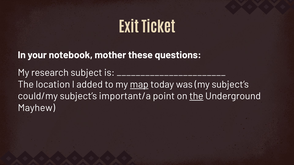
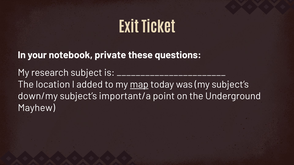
mother: mother -> private (110, 55)
could/my: could/my -> down/my (38, 96)
the underline: present -> none (196, 96)
